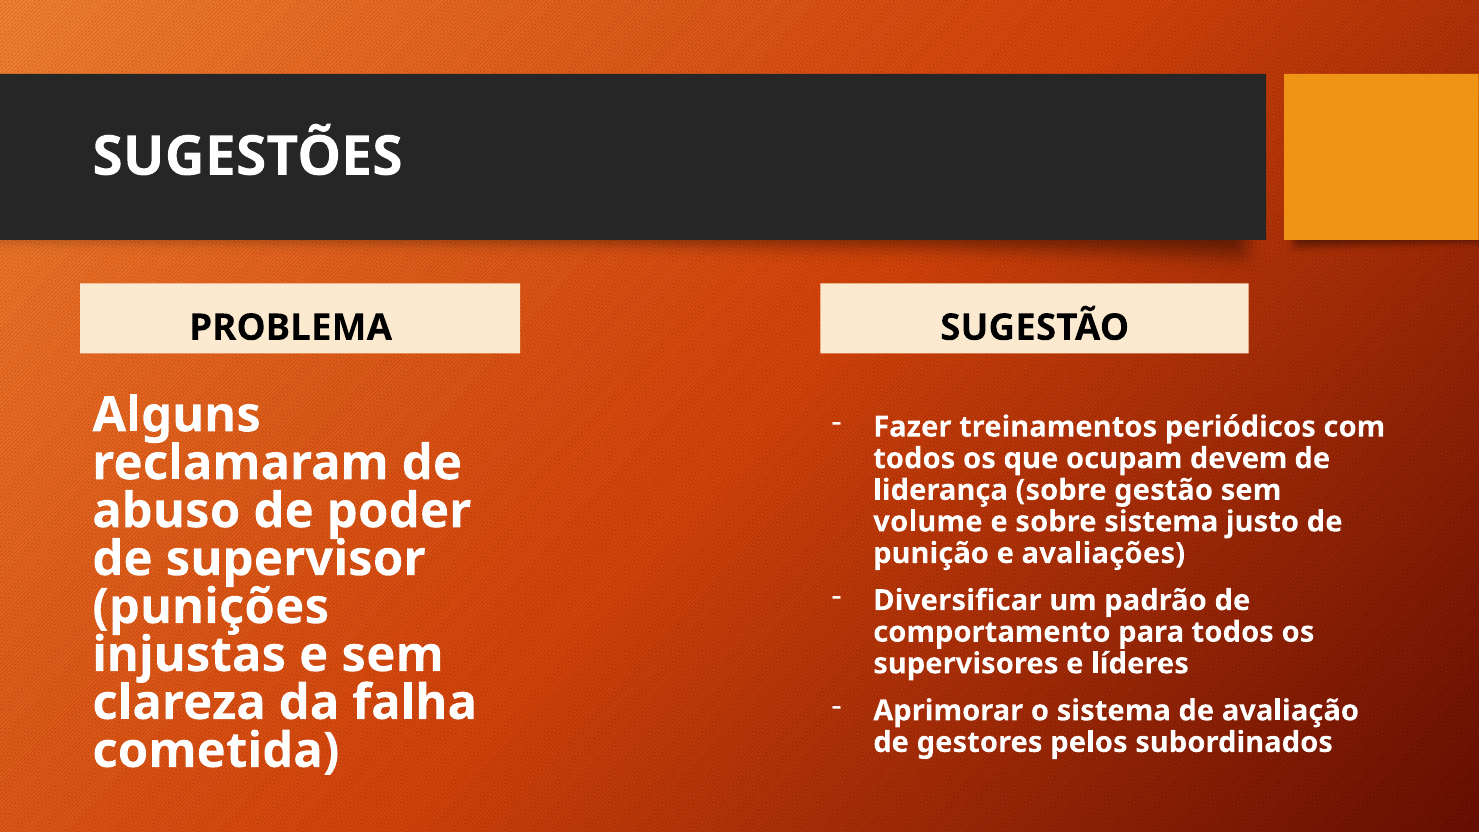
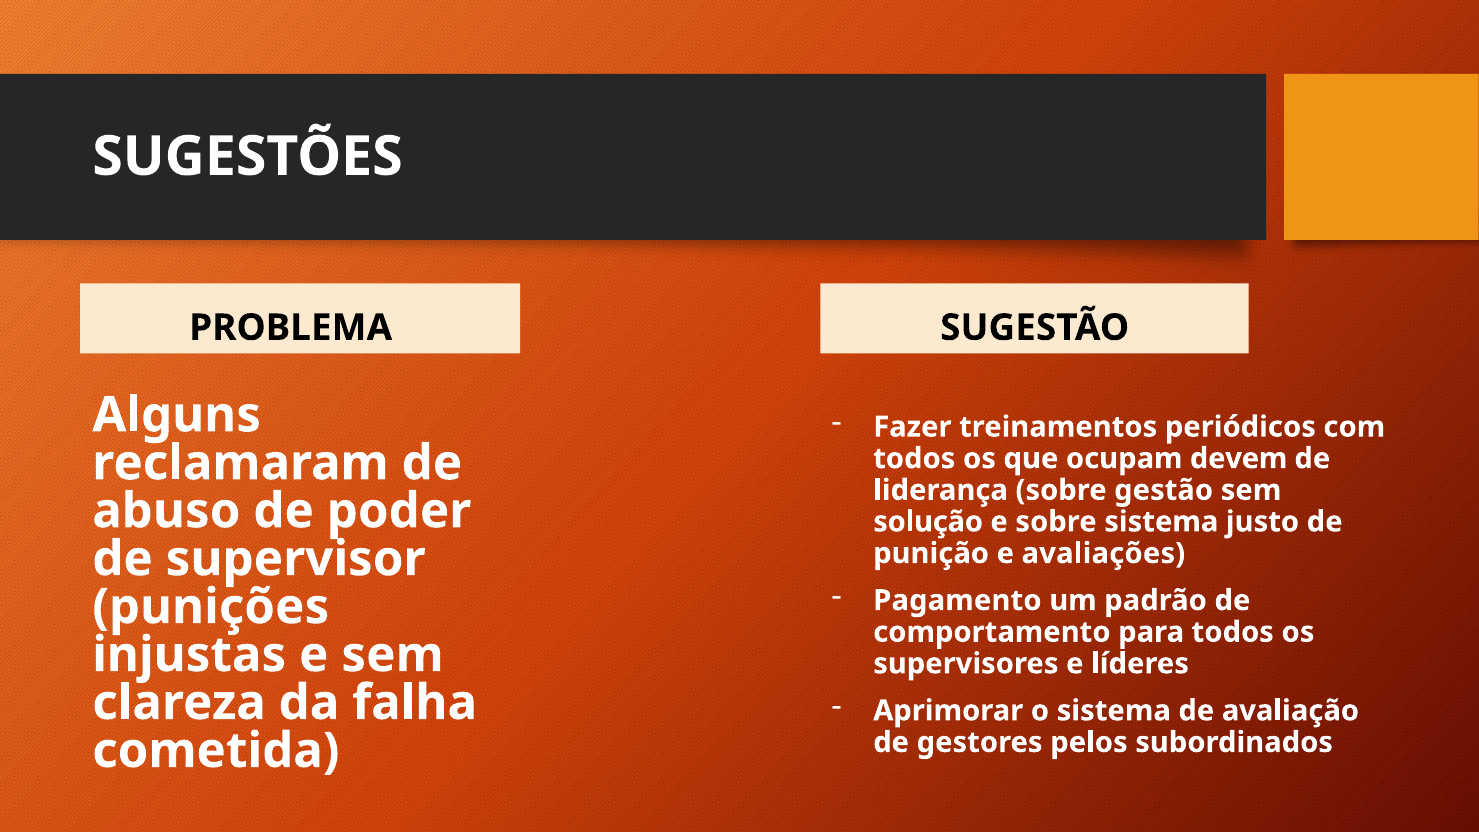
volume: volume -> solução (928, 522)
Diversificar: Diversificar -> Pagamento (957, 600)
